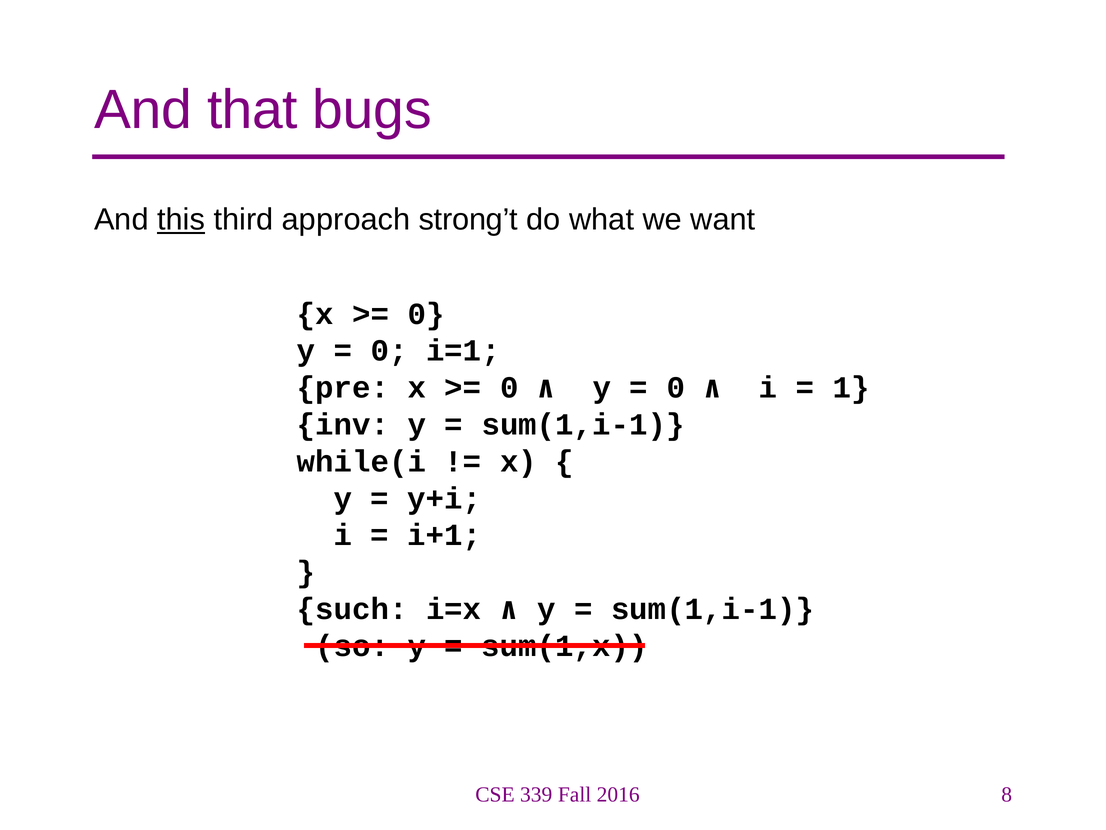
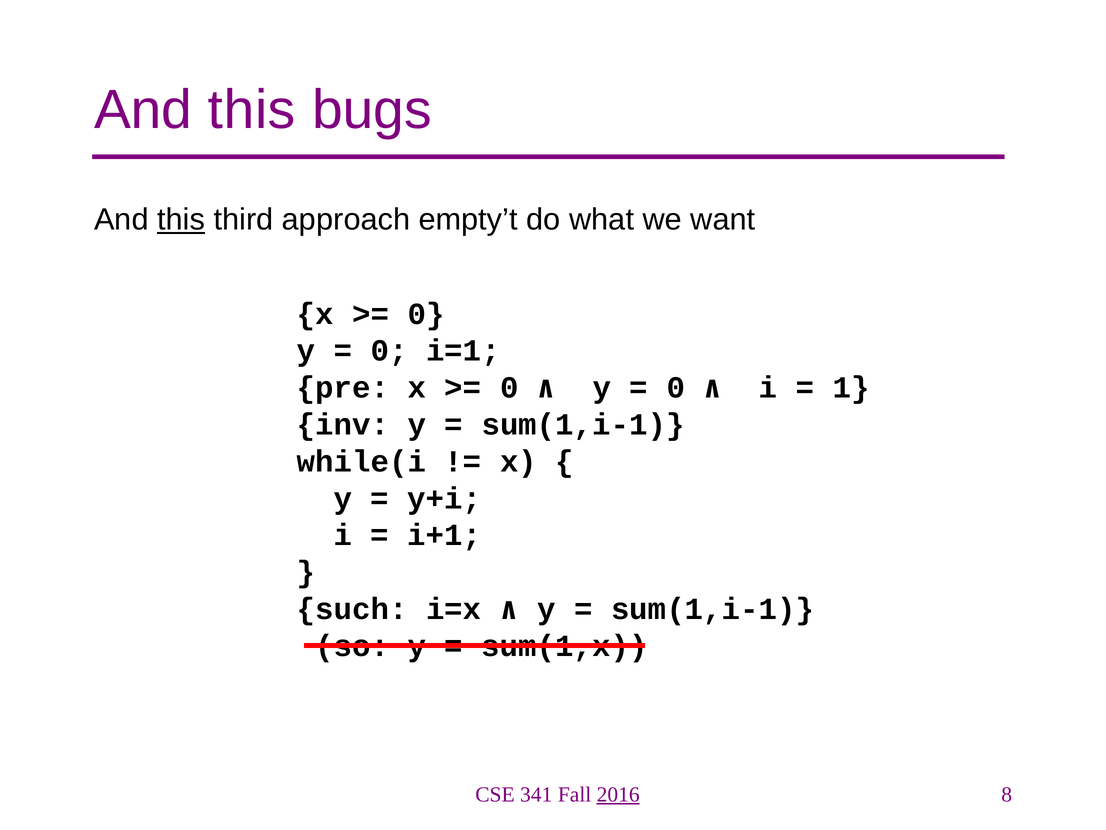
that: that -> this (252, 110)
strong’t: strong’t -> empty’t (468, 220)
339: 339 -> 341 (536, 794)
2016 underline: none -> present (618, 794)
